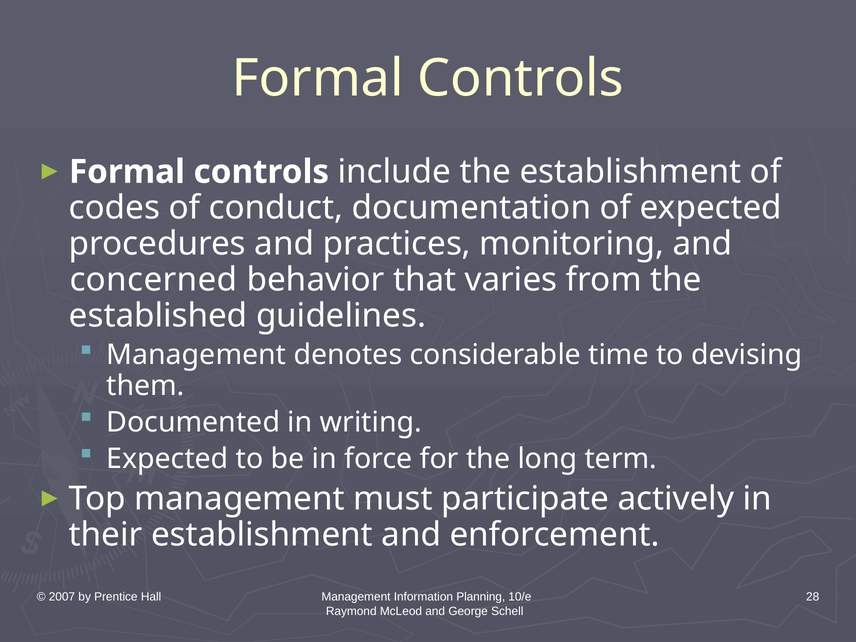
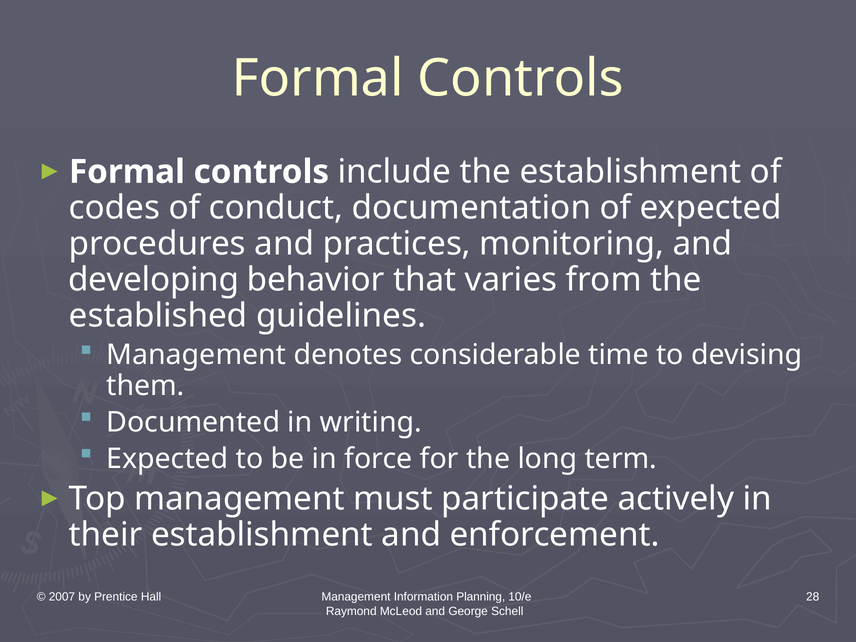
concerned: concerned -> developing (154, 280)
